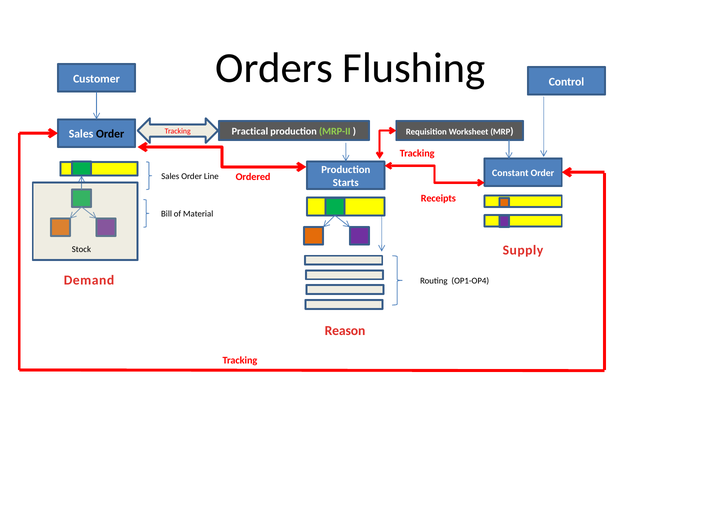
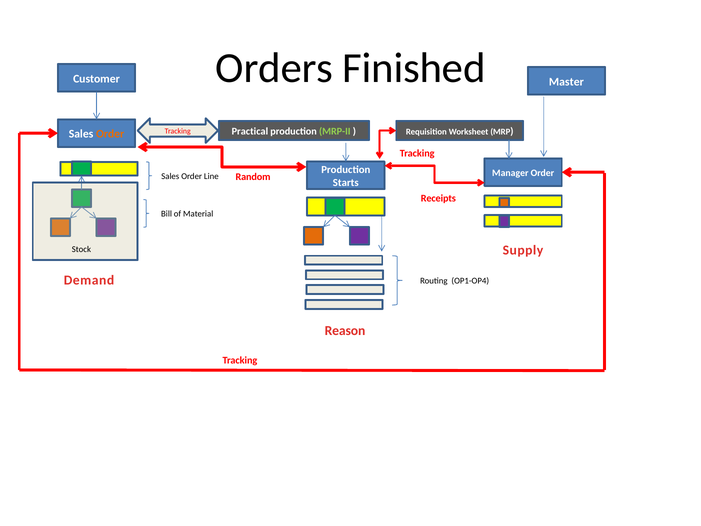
Flushing: Flushing -> Finished (414, 68)
Control: Control -> Master (566, 82)
Order colour: black -> orange (110, 134)
Constant: Constant -> Manager (510, 173)
Ordered: Ordered -> Random (253, 177)
